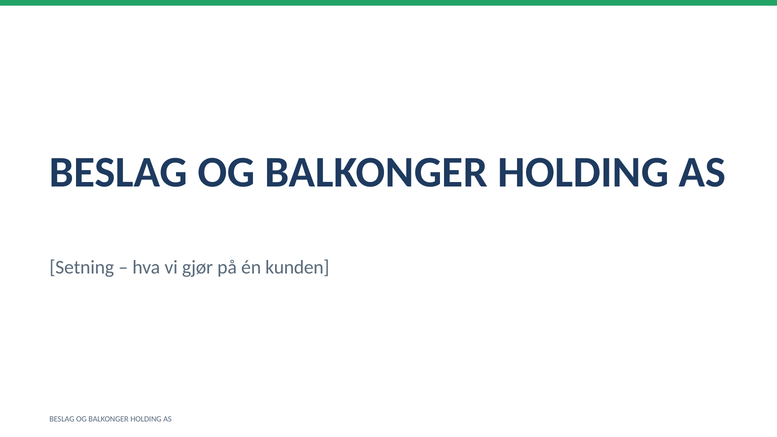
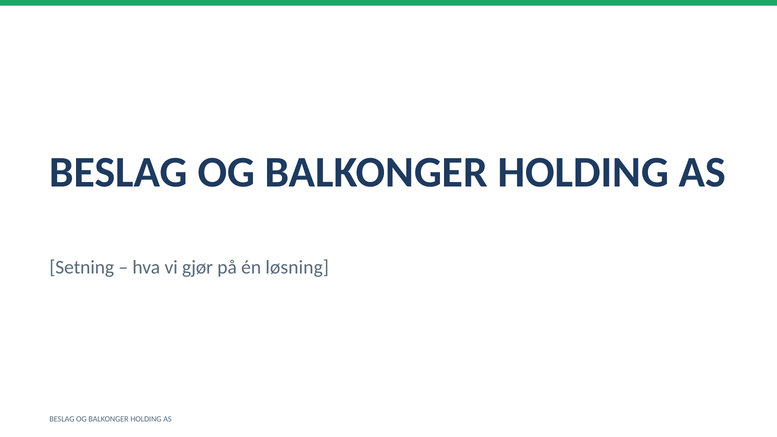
kunden: kunden -> løsning (297, 268)
